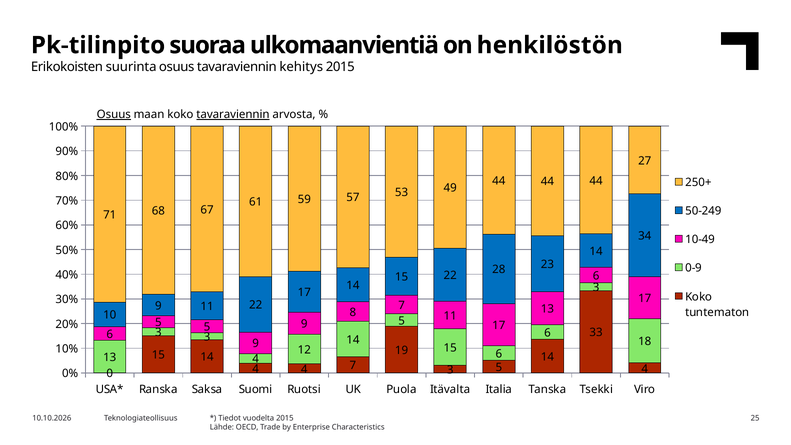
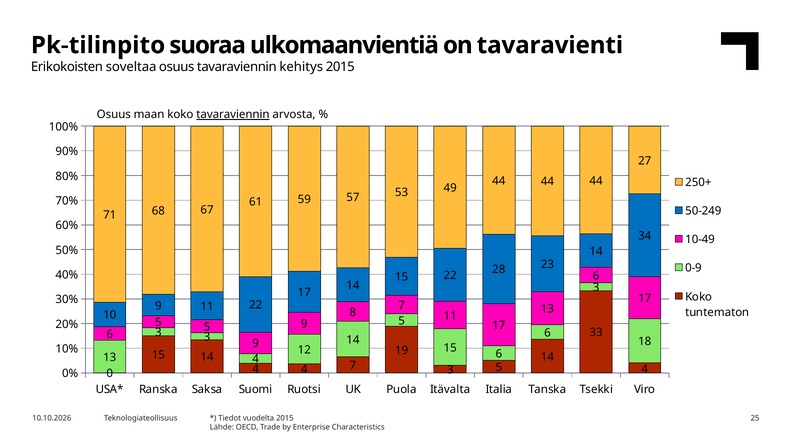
henkilöstön: henkilöstön -> tavaravienti (550, 45)
suurinta: suurinta -> soveltaa (131, 67)
Osuus underline: present -> none (114, 115)
